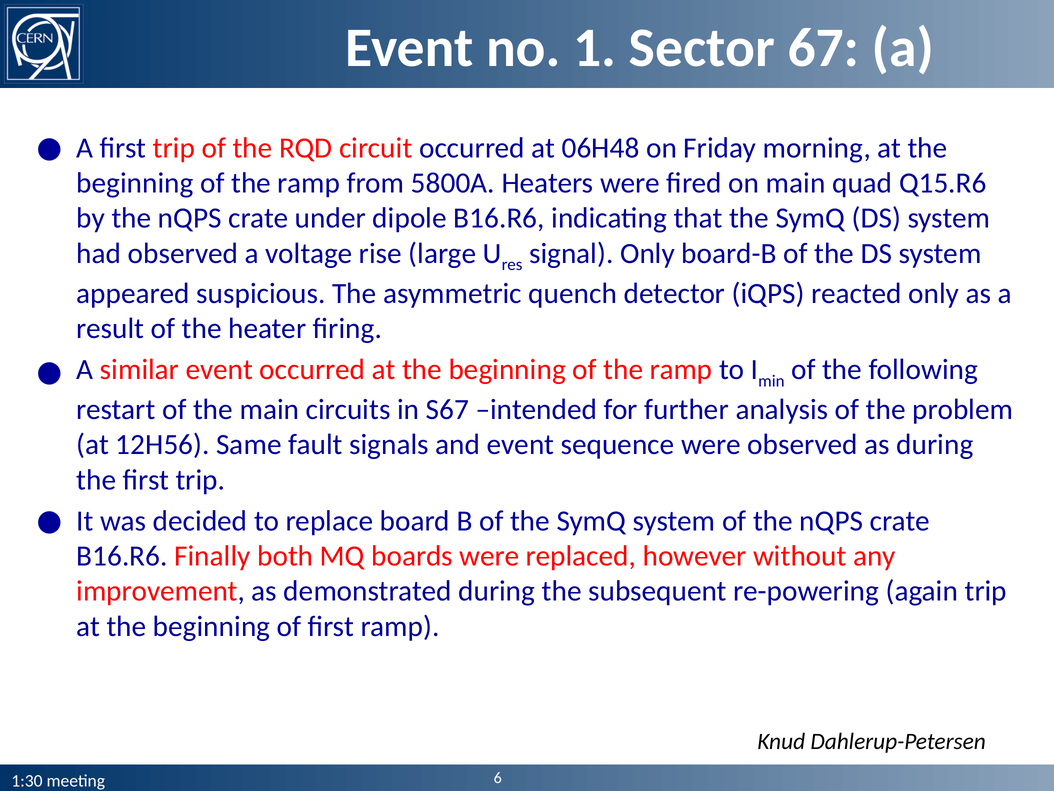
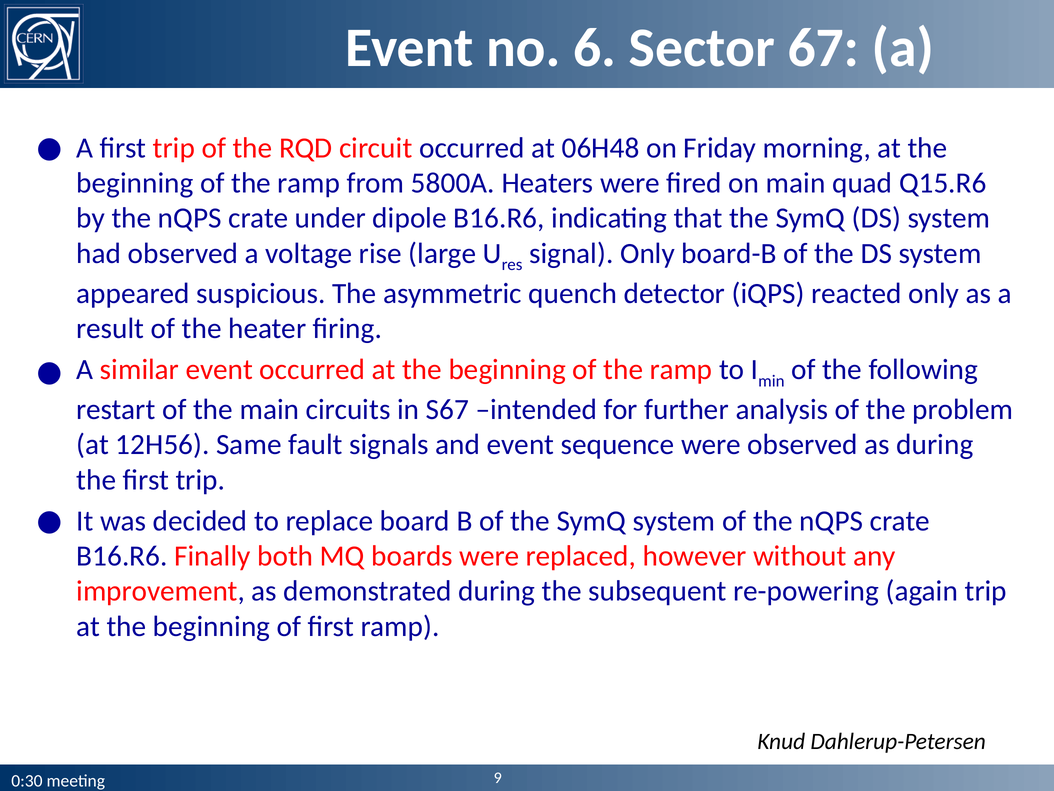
1: 1 -> 6 (595, 48)
1:30: 1:30 -> 0:30 (27, 780)
6: 6 -> 9 (498, 778)
